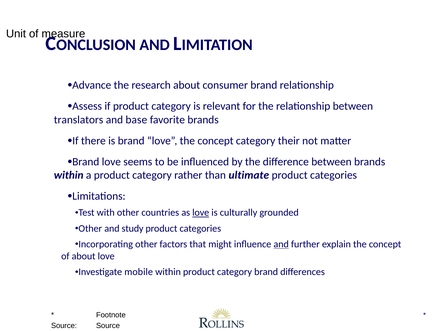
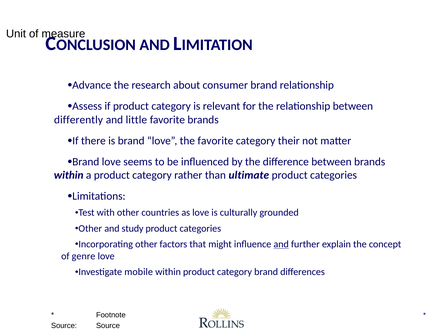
translators: translators -> differently (79, 120)
base: base -> little (136, 120)
love the concept: concept -> favorite (215, 141)
love underline: present -> none (201, 213)
of about: about -> genre (84, 256)
